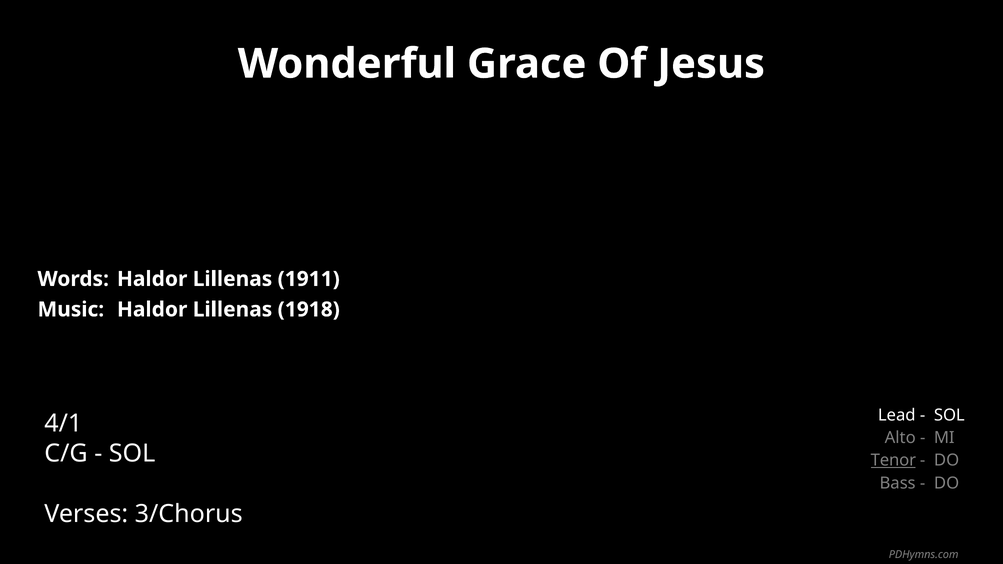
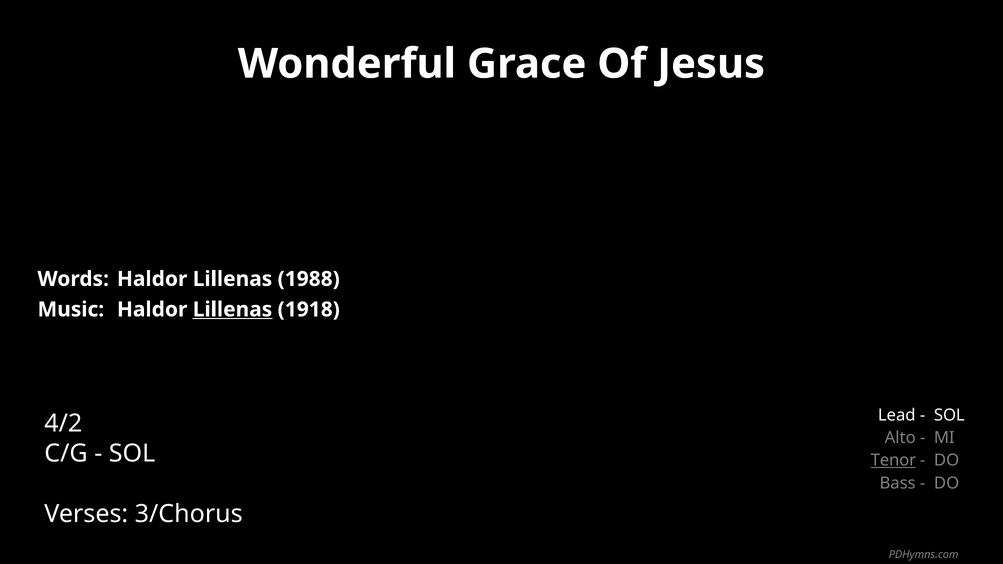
1911: 1911 -> 1988 (309, 279)
Lillenas underline: none -> present (232, 310)
4/1: 4/1 -> 4/2 (63, 424)
